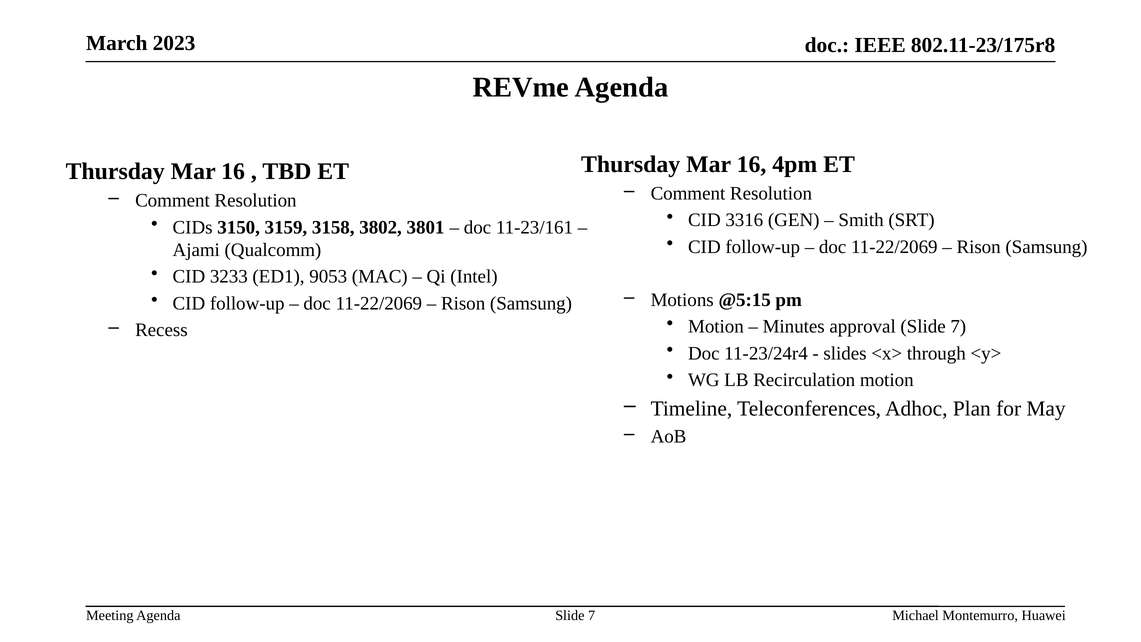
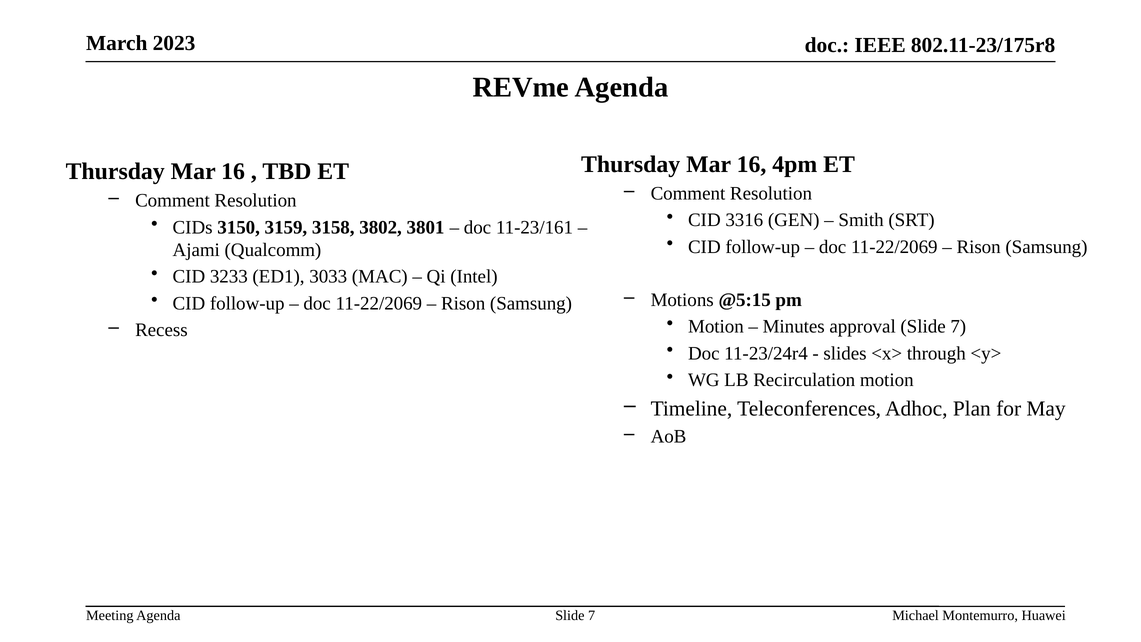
9053: 9053 -> 3033 (328, 277)
